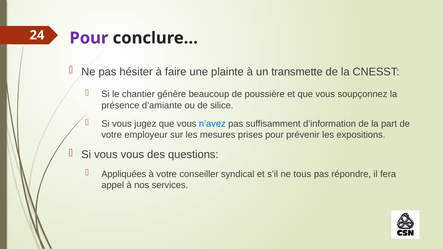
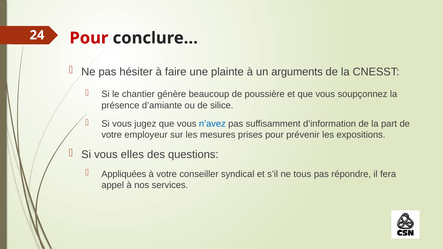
Pour colour: purple -> red (89, 38)
transmette: transmette -> arguments (297, 72)
vous vous: vous -> elles (132, 155)
